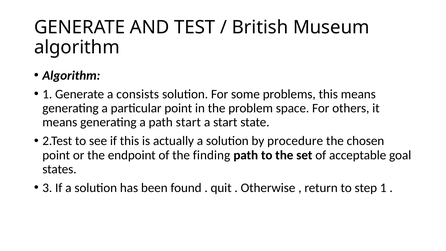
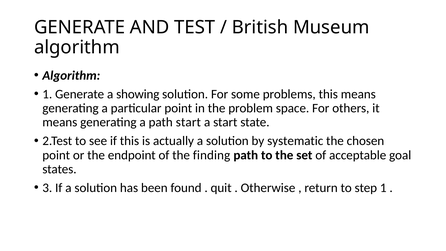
consists: consists -> showing (138, 94)
procedure: procedure -> systematic (295, 141)
